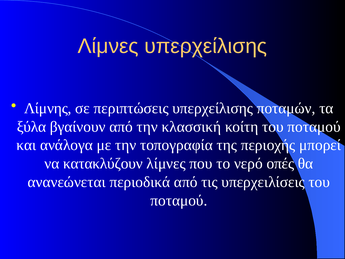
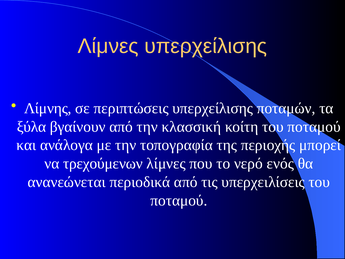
κατακλύζουν: κατακλύζουν -> τρεχούμενων (103, 163)
οπές: οπές -> ενός (280, 163)
